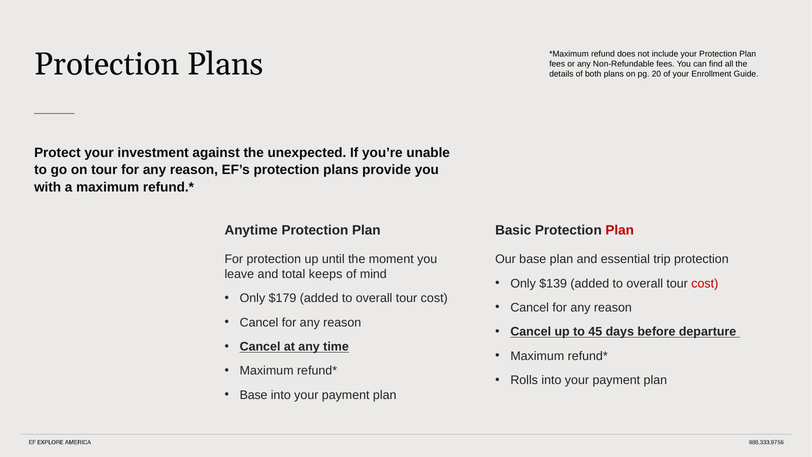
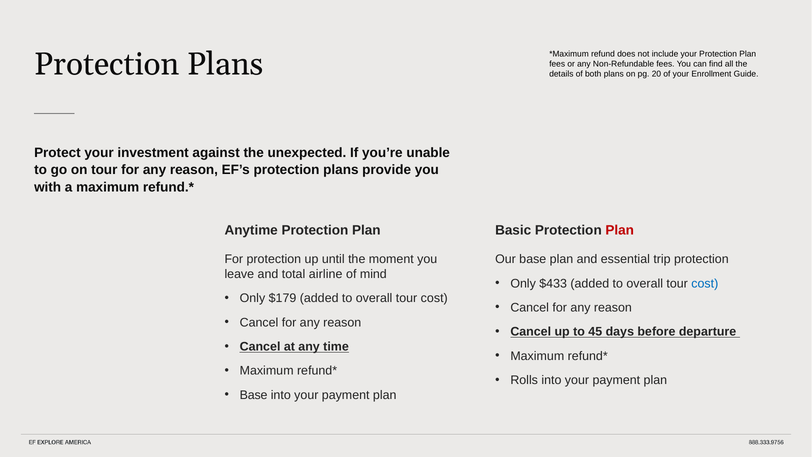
keeps: keeps -> airline (326, 274)
$139: $139 -> $433 (553, 283)
cost colour: red -> blue (705, 283)
